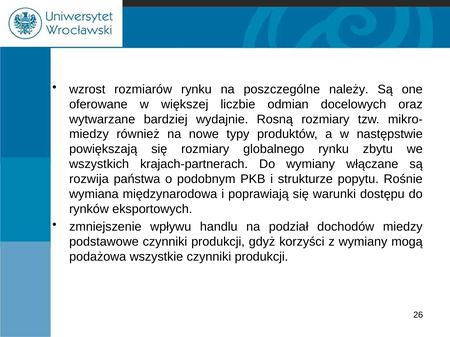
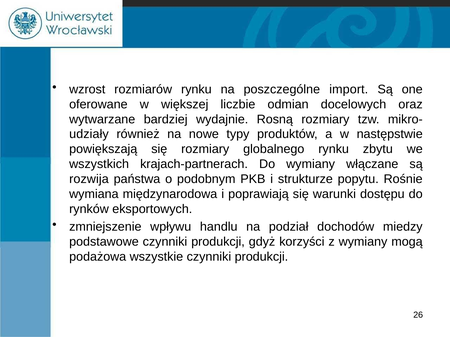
należy: należy -> import (349, 89)
miedzy: miedzy -> udziały (89, 134)
